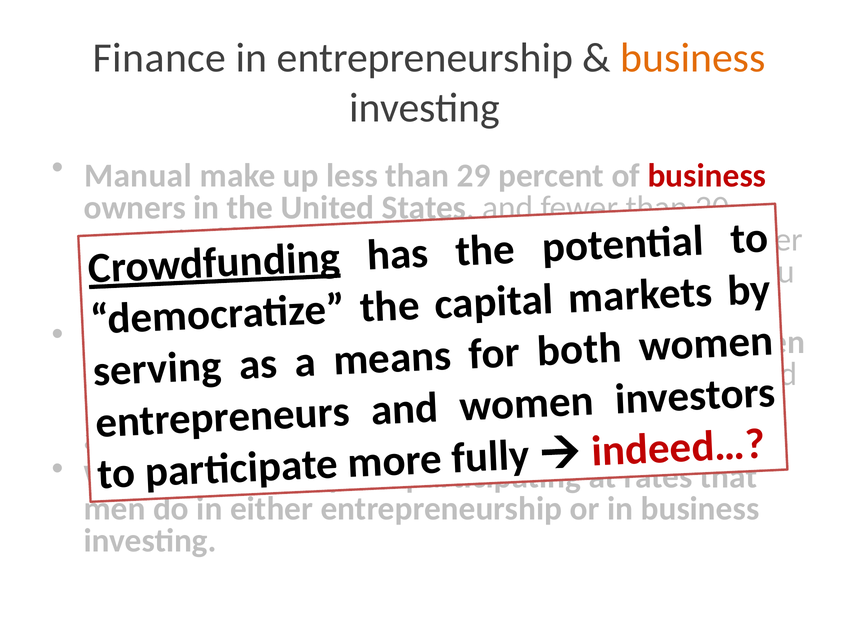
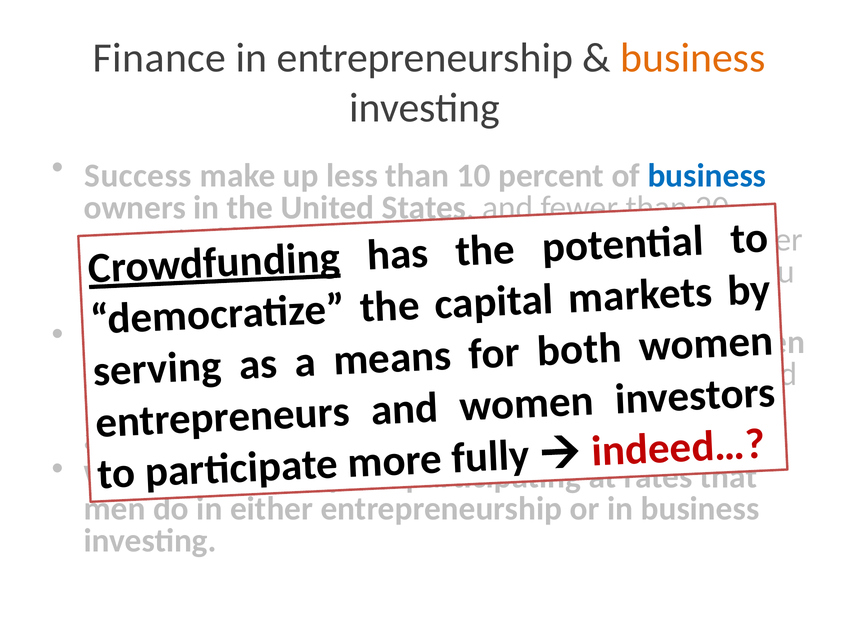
Manual: Manual -> Success (138, 176)
up less than 29: 29 -> 10 (474, 176)
business colour: red -> blue (707, 176)
